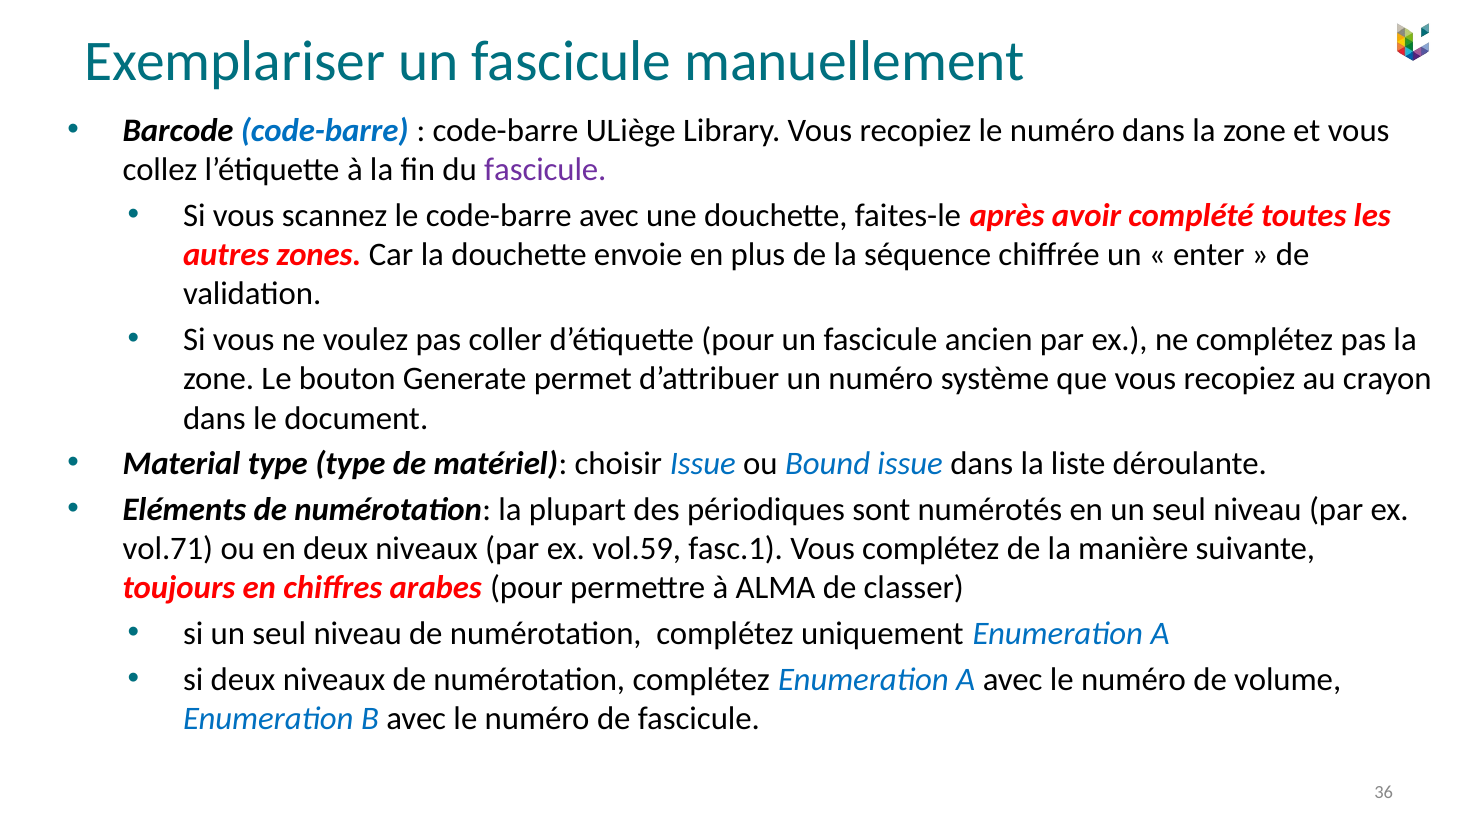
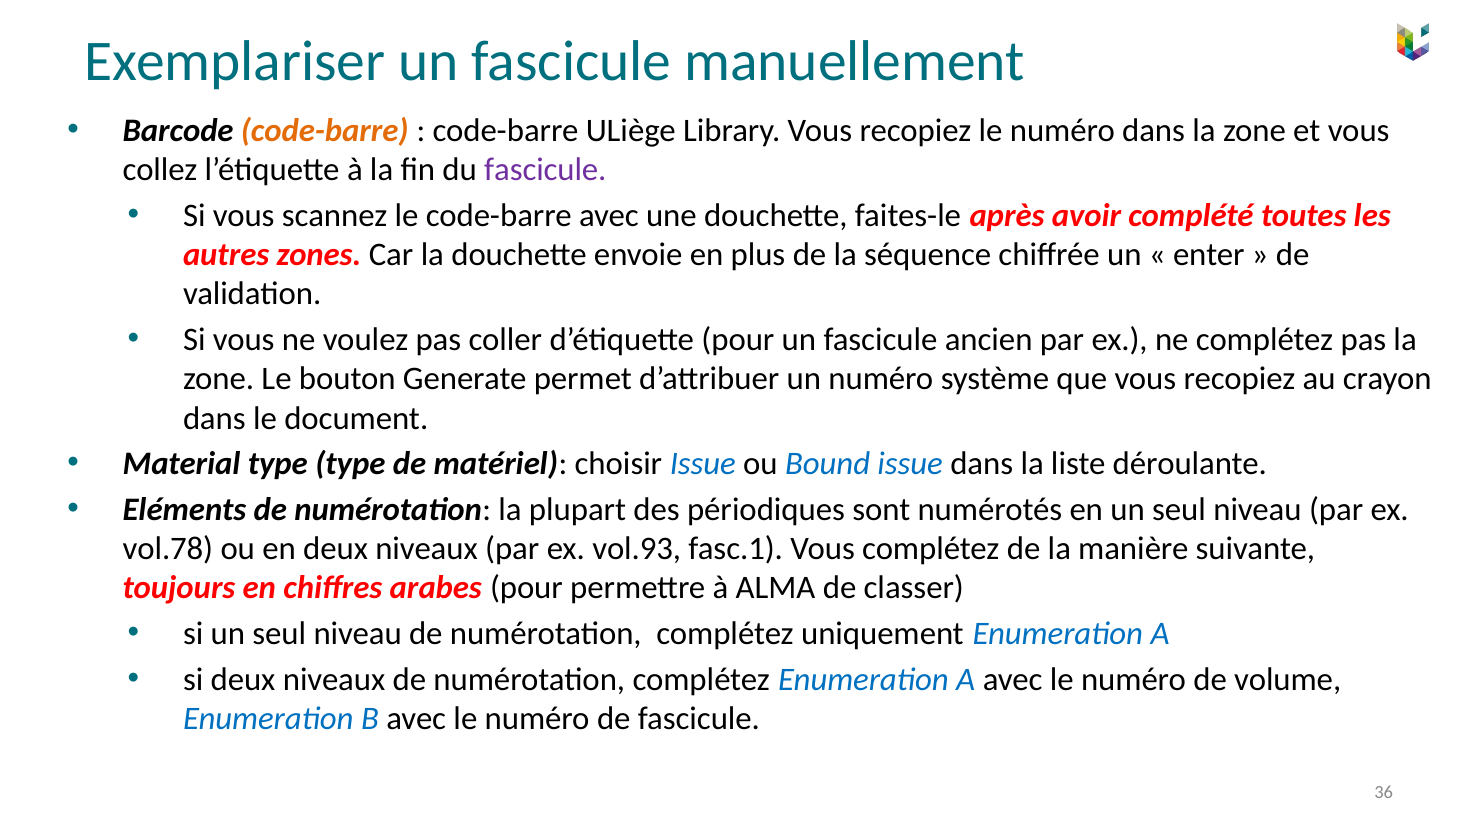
code-barre colour: blue -> orange (325, 130)
vol.71: vol.71 -> vol.78 (168, 549)
vol.59: vol.59 -> vol.93 (637, 549)
